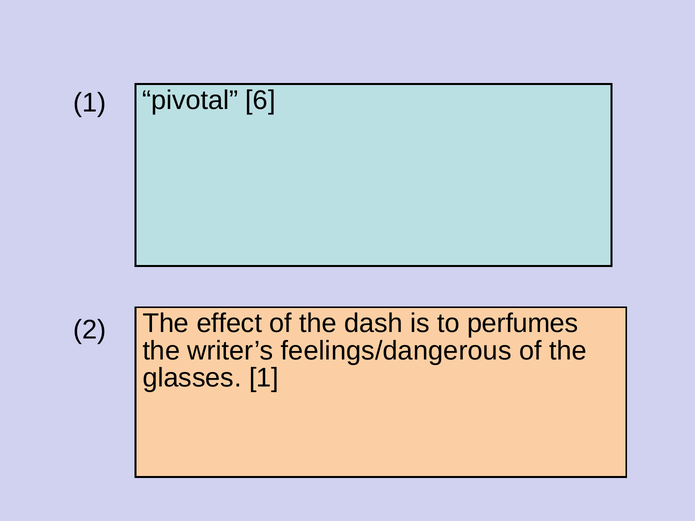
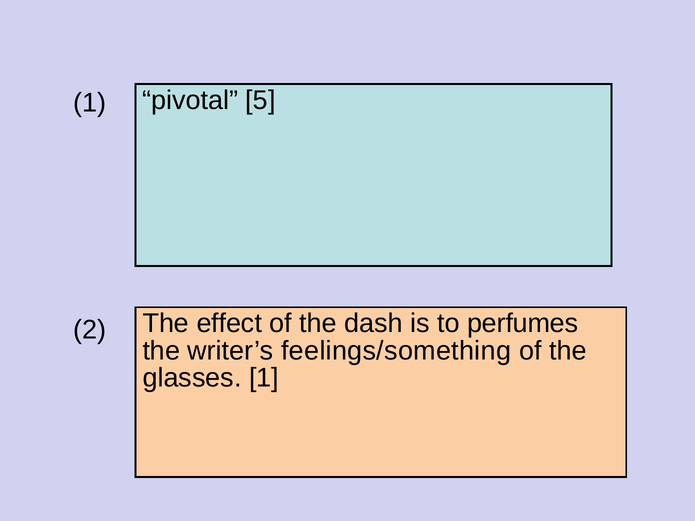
6: 6 -> 5 (261, 100)
feelings/dangerous: feelings/dangerous -> feelings/something (396, 351)
